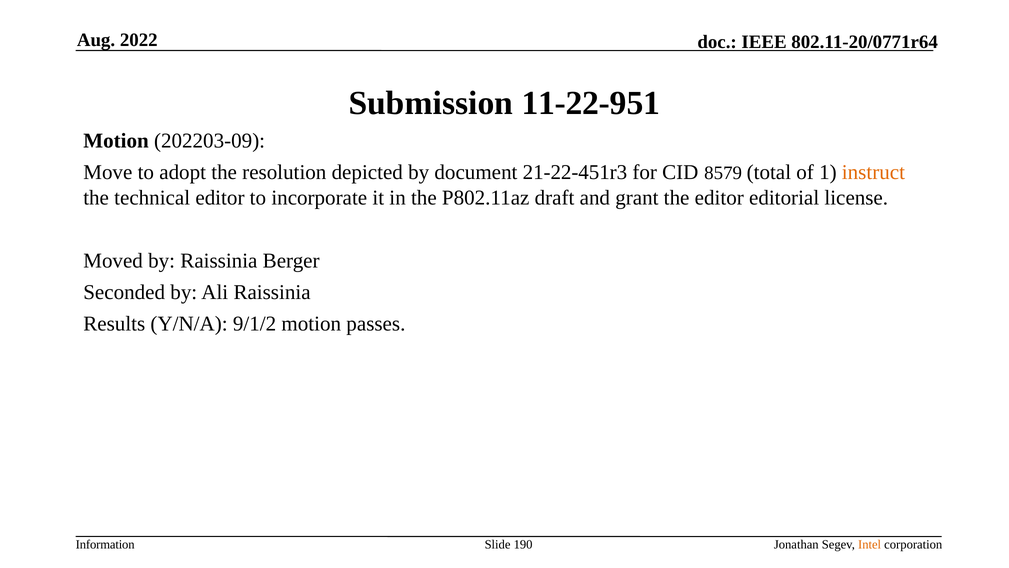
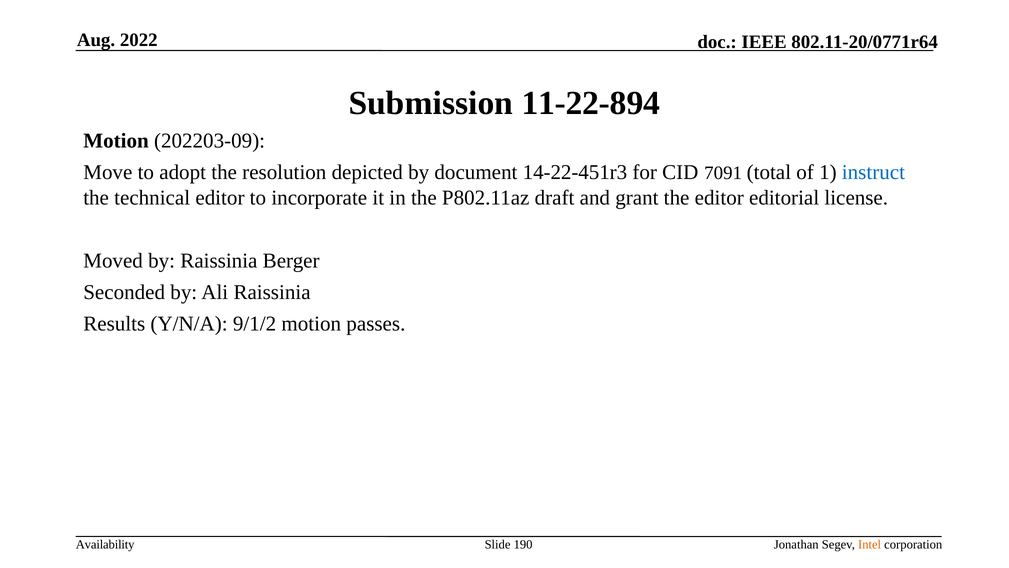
11-22-951: 11-22-951 -> 11-22-894 (591, 103)
21-22-451r3: 21-22-451r3 -> 14-22-451r3 (575, 172)
8579: 8579 -> 7091 (723, 173)
instruct colour: orange -> blue (873, 172)
Information: Information -> Availability (105, 544)
